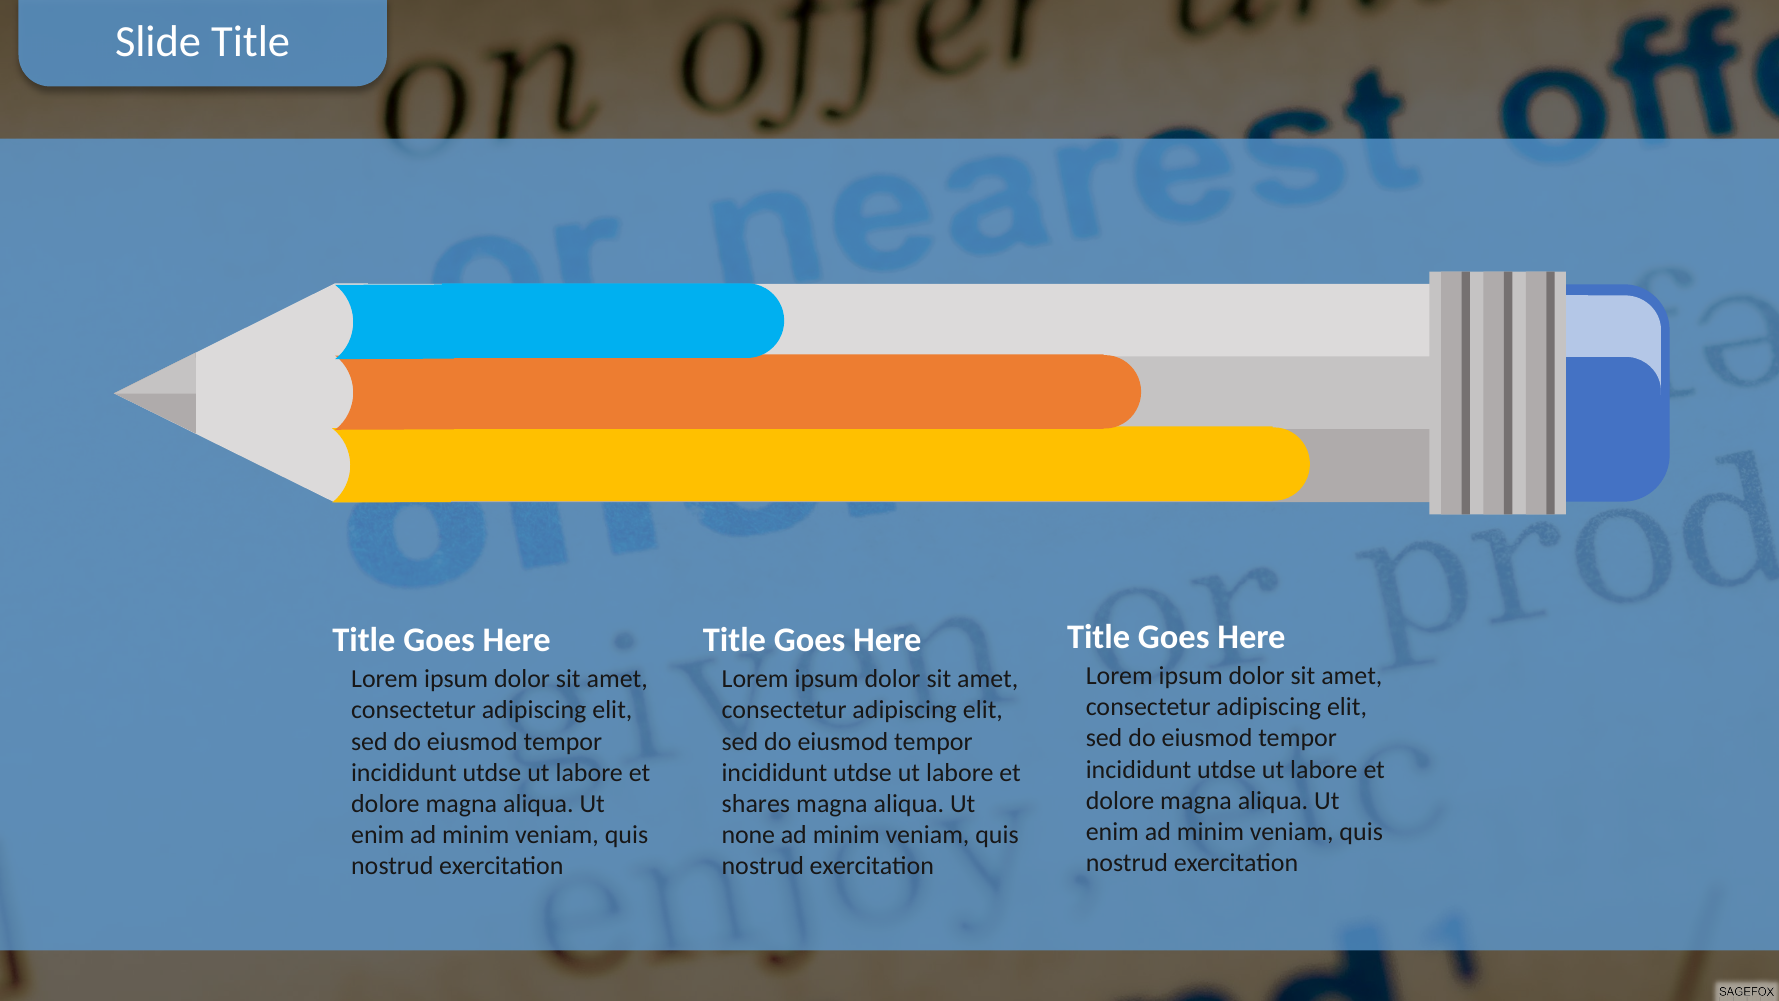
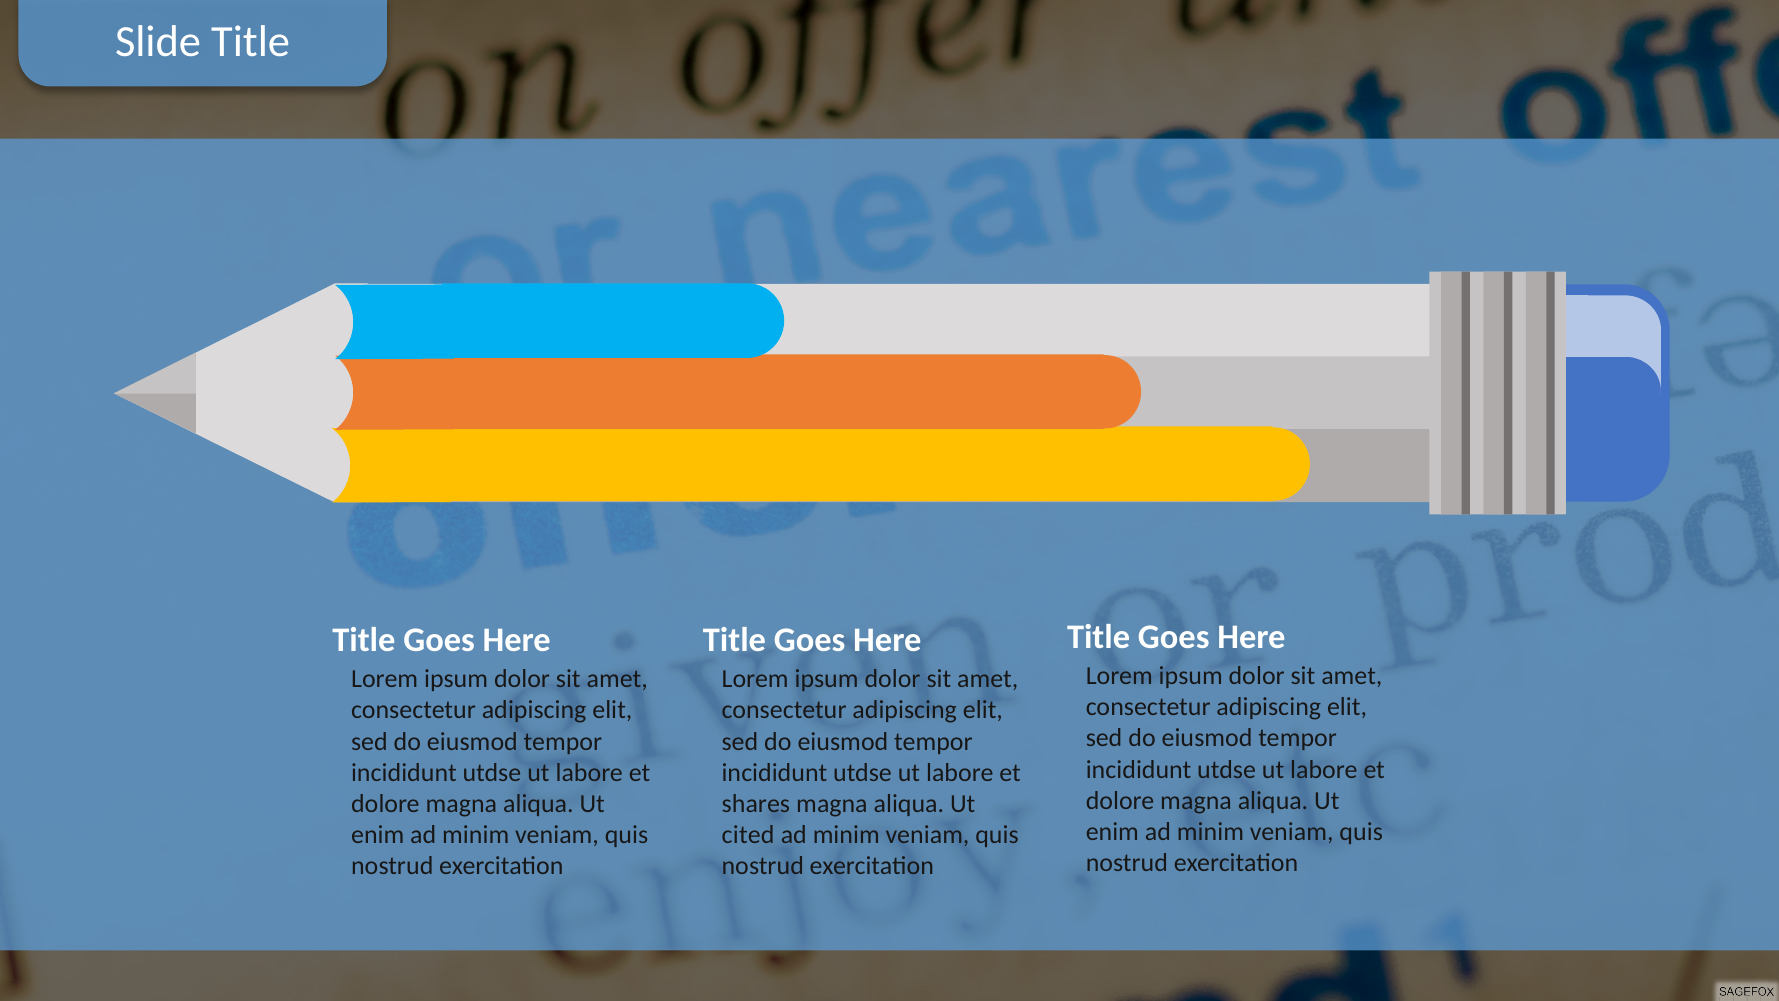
none: none -> cited (748, 835)
